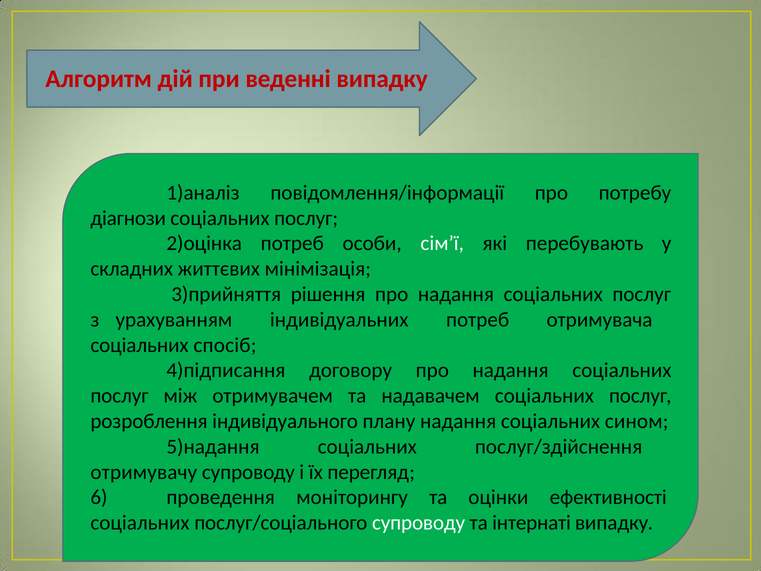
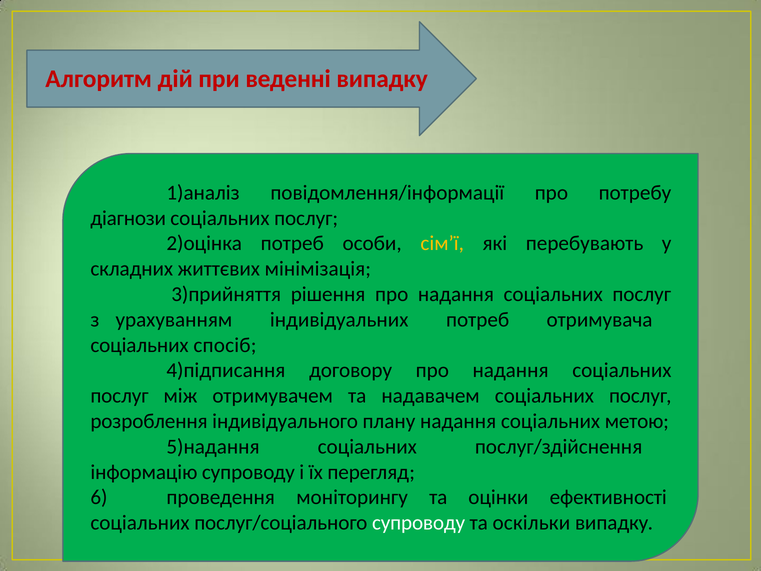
сім’ї colour: white -> yellow (442, 243)
сином: сином -> метою (637, 421)
отримувачу: отримувачу -> інформацію (144, 472)
інтернаті: інтернаті -> оскільки (531, 523)
